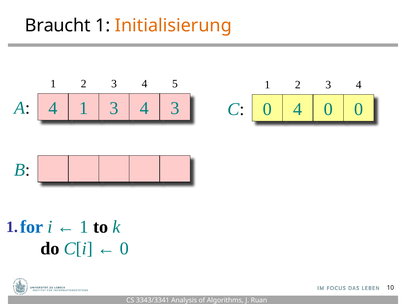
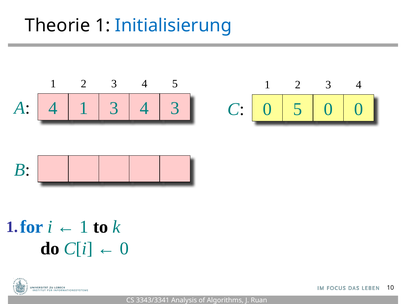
Braucht: Braucht -> Theorie (58, 26)
Initialisierung colour: orange -> blue (173, 26)
0 4: 4 -> 5 (298, 109)
